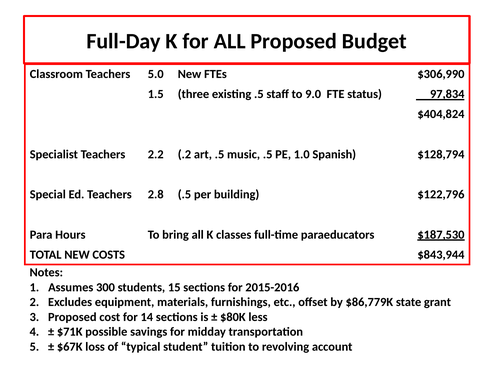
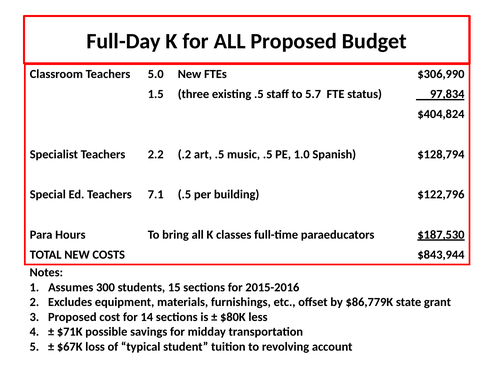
9.0: 9.0 -> 5.7 (313, 94)
2.8: 2.8 -> 7.1 (156, 195)
